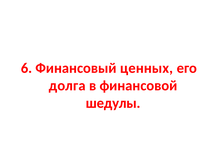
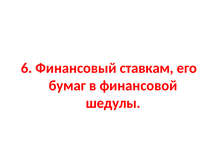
ценных: ценных -> ставкам (147, 68)
долга: долга -> бумаг (67, 85)
